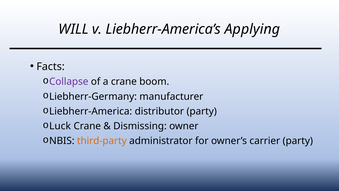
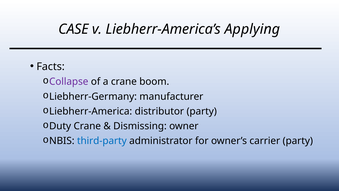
WILL: WILL -> CASE (74, 29)
Luck: Luck -> Duty (60, 126)
third-party colour: orange -> blue (102, 141)
